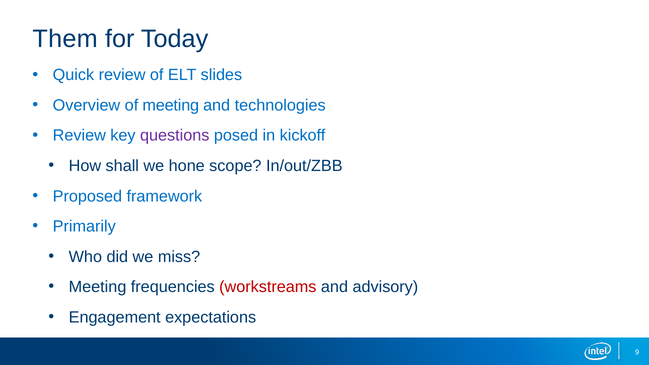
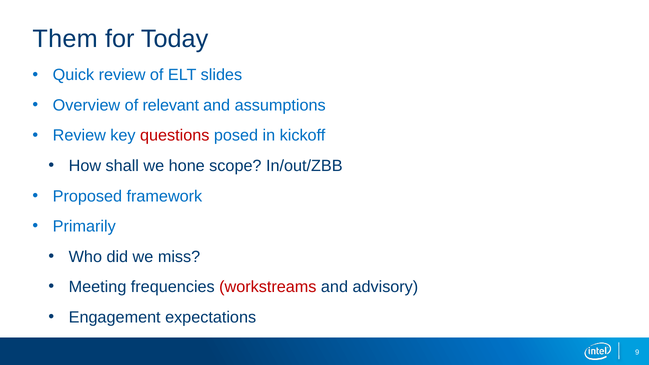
of meeting: meeting -> relevant (171, 105)
technologies: technologies -> assumptions (280, 105)
questions colour: purple -> red (175, 136)
